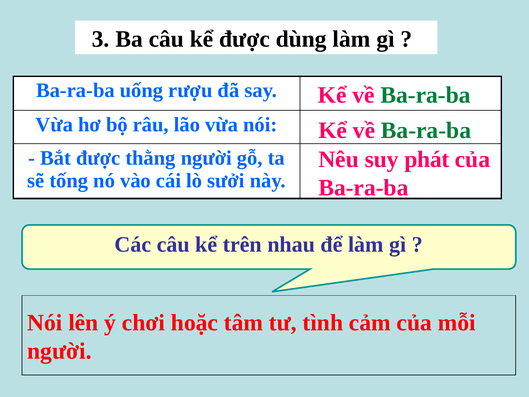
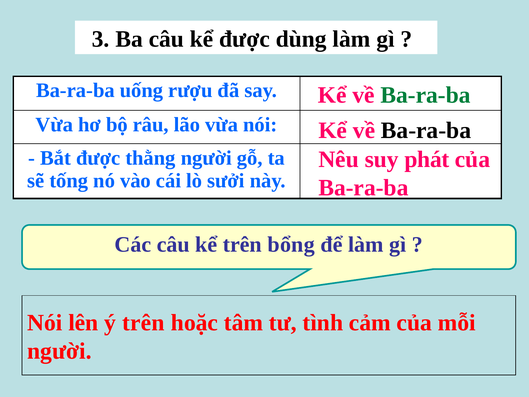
Ba-ra-ba colour: green -> black (426, 130)
nhau: nhau -> bổng (291, 244)
ý chơi: chơi -> trên (143, 323)
